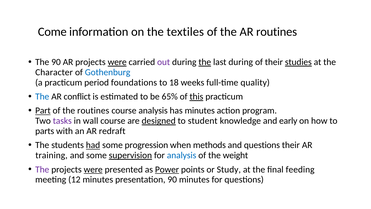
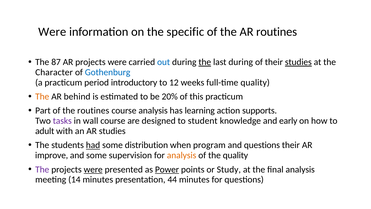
Come: Come -> Were (52, 32)
textiles: textiles -> specific (185, 32)
The 90: 90 -> 87 (56, 62)
were underline: present -> none (117, 62)
out colour: purple -> blue (164, 62)
foundations: foundations -> introductory (134, 82)
18: 18 -> 12 (174, 82)
The colour: blue -> orange (42, 96)
conflict: conflict -> behind (77, 96)
65%: 65% -> 20% (170, 96)
this underline: present -> none (196, 96)
Part underline: present -> none (43, 111)
has minutes: minutes -> learning (200, 111)
program: program -> supports (260, 111)
designed underline: present -> none (159, 121)
parts: parts -> adult (45, 131)
AR redraft: redraft -> studies (112, 131)
progression: progression -> distribution (146, 145)
methods: methods -> program (209, 145)
training: training -> improve (52, 155)
supervision underline: present -> none (130, 155)
analysis colour: blue -> orange (182, 155)
the weight: weight -> quality (235, 155)
final feeding: feeding -> analysis (300, 169)
12: 12 -> 14 (74, 179)
presentation 90: 90 -> 44 (172, 179)
